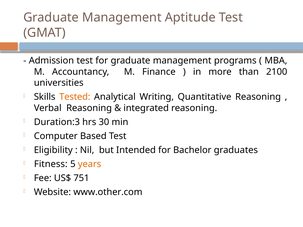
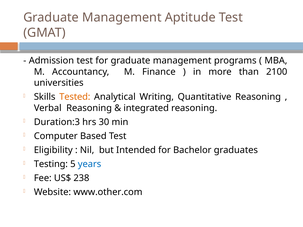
Fitness: Fitness -> Testing (51, 164)
years colour: orange -> blue (90, 164)
751: 751 -> 238 (81, 178)
